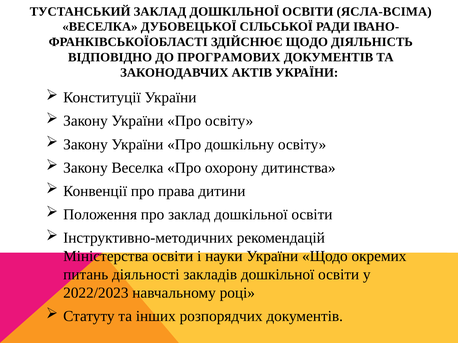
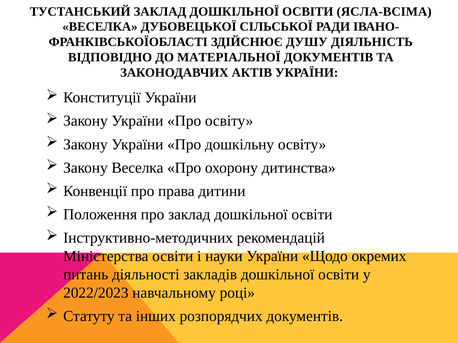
ЗДІЙСНЮЄ ЩОДО: ЩОДО -> ДУШУ (307, 42)
ПРОГРАМОВИХ: ПРОГРАМОВИХ -> МАТЕРІАЛЬНОЇ (229, 57)
